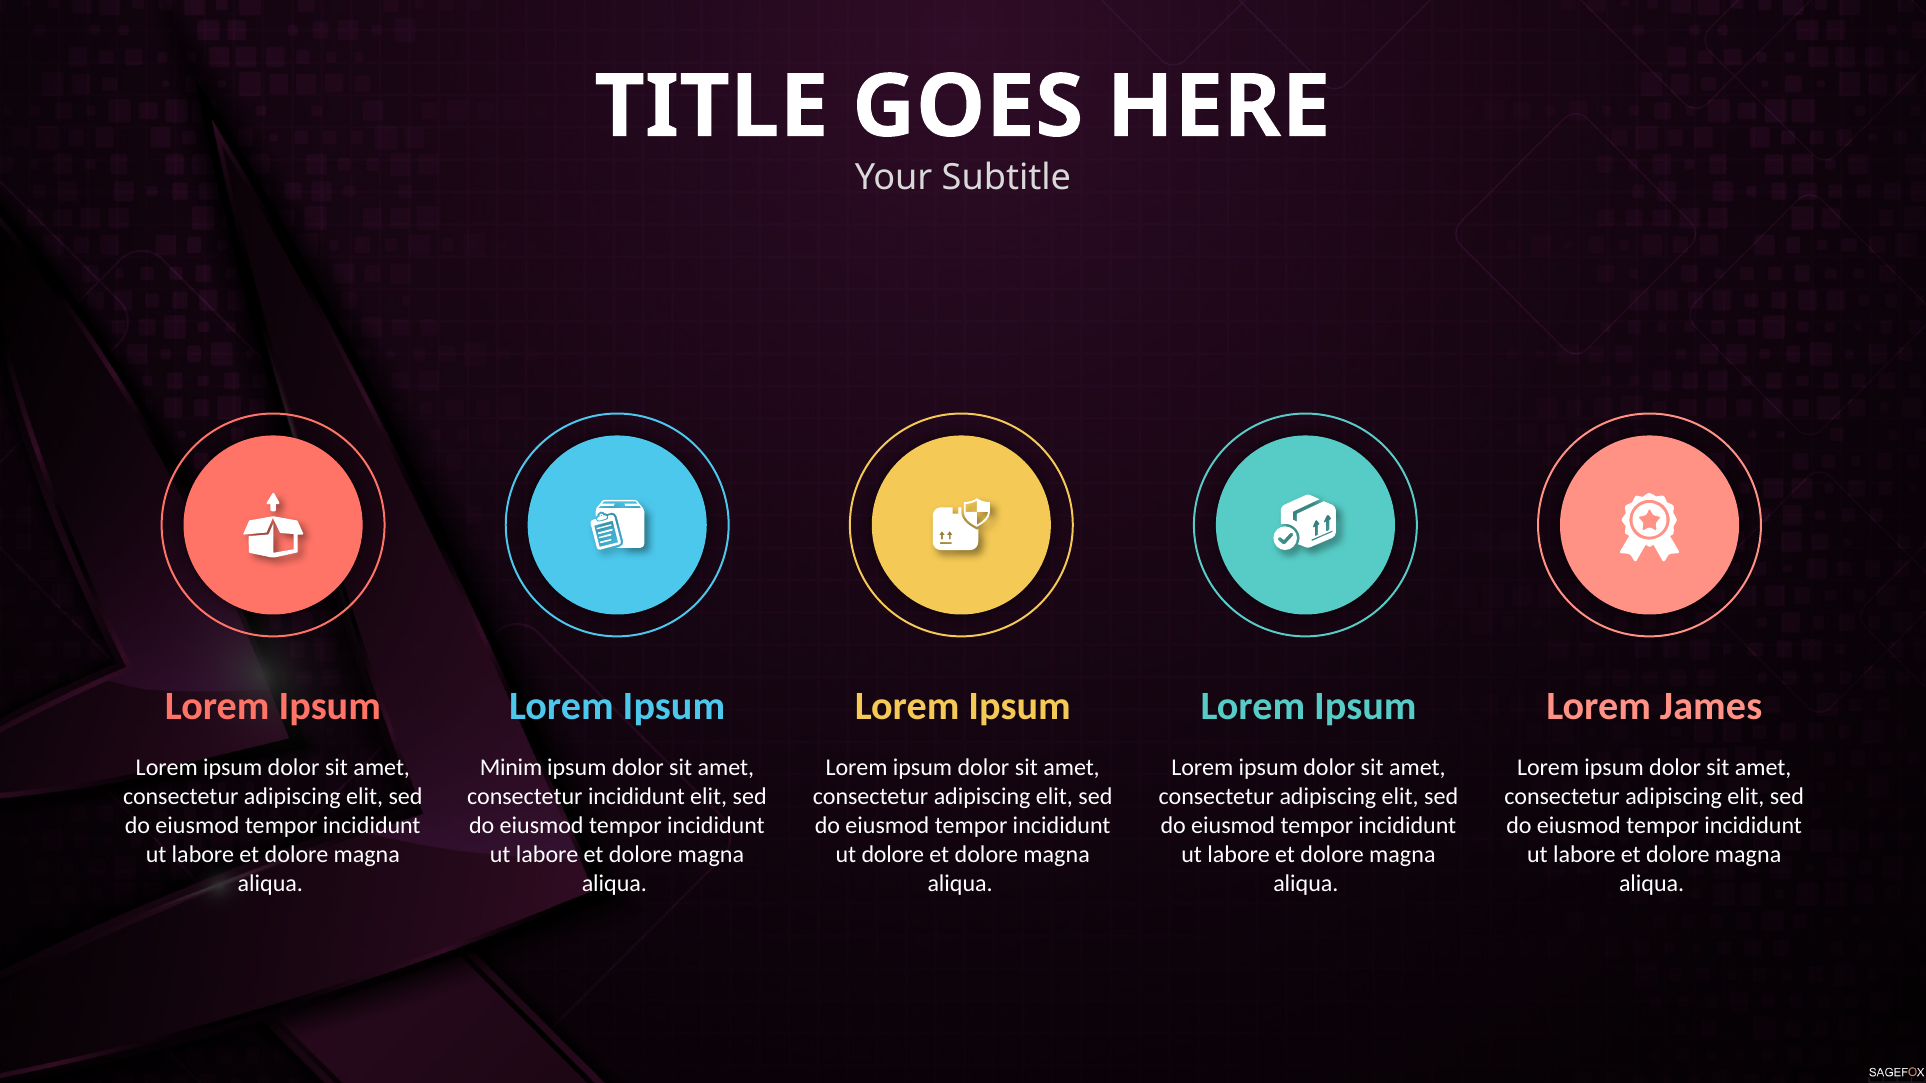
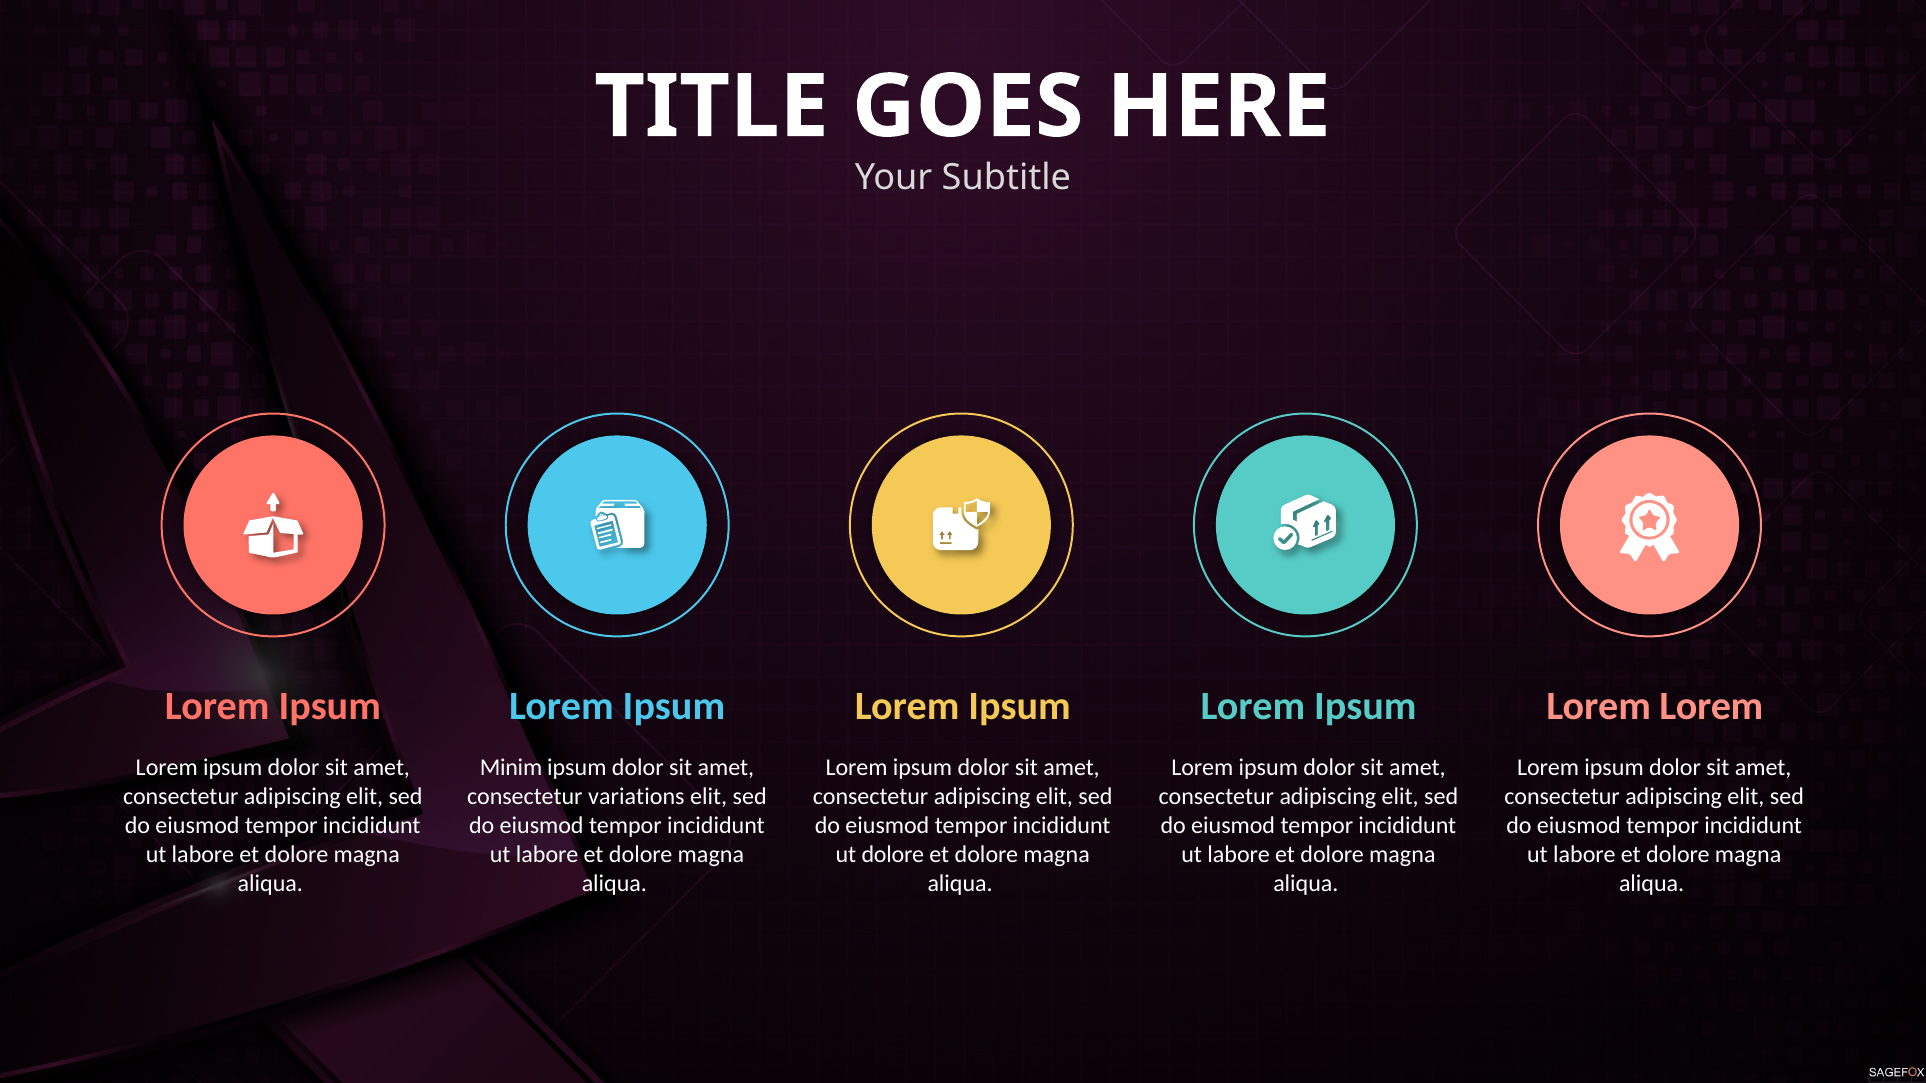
James: James -> Lorem (1711, 706)
consectetur incididunt: incididunt -> variations (636, 797)
